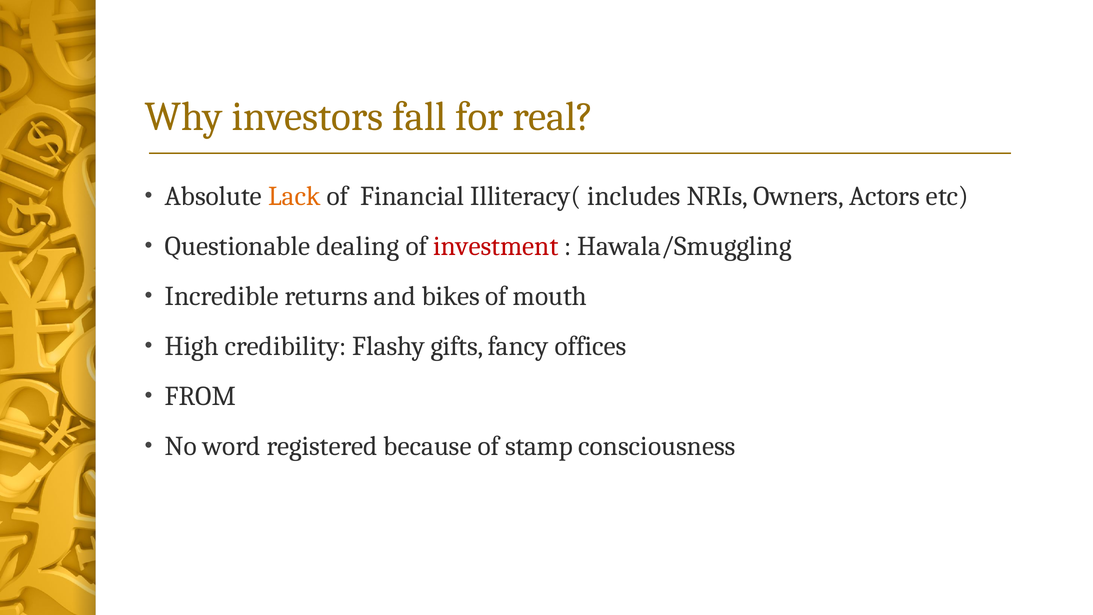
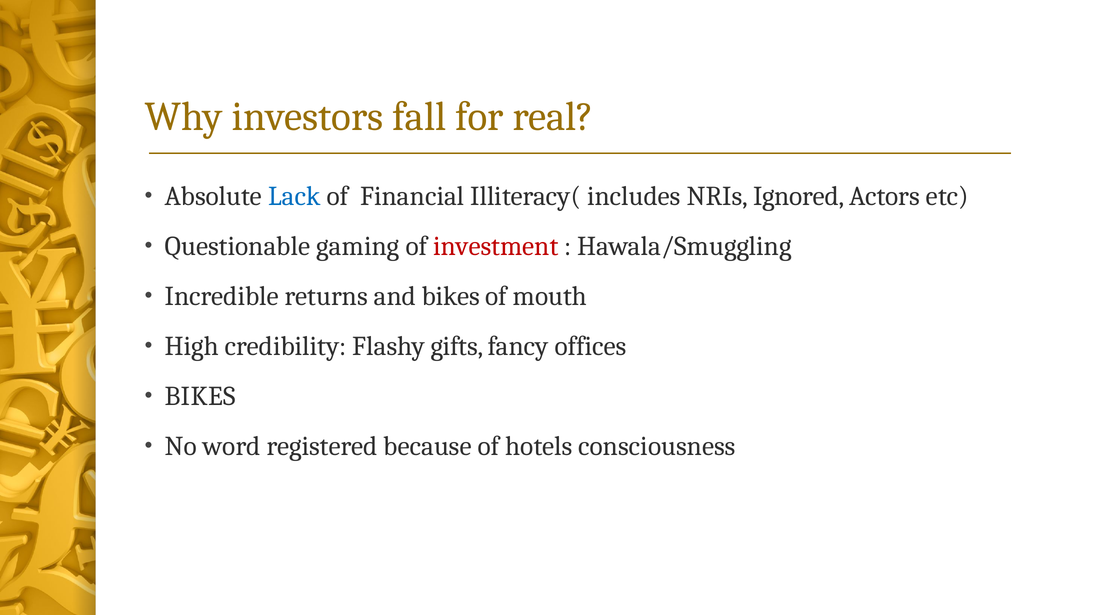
Lack colour: orange -> blue (294, 196)
Owners: Owners -> Ignored (799, 196)
dealing: dealing -> gaming (358, 246)
FROM: FROM -> BIKES (200, 396)
stamp: stamp -> hotels (539, 446)
